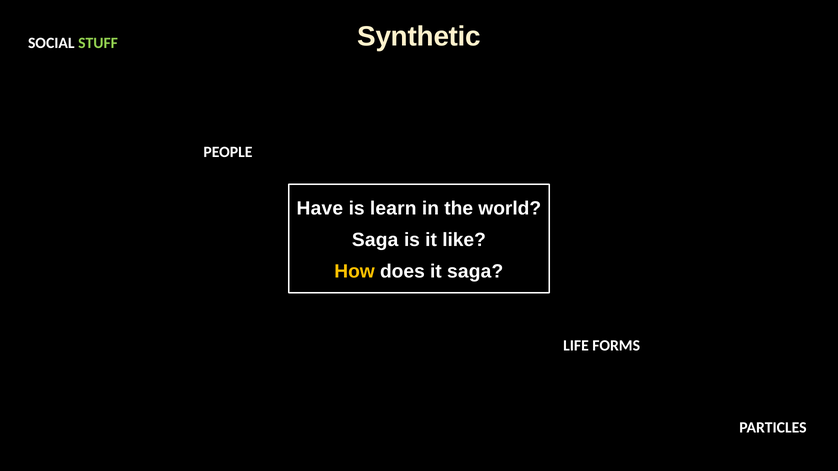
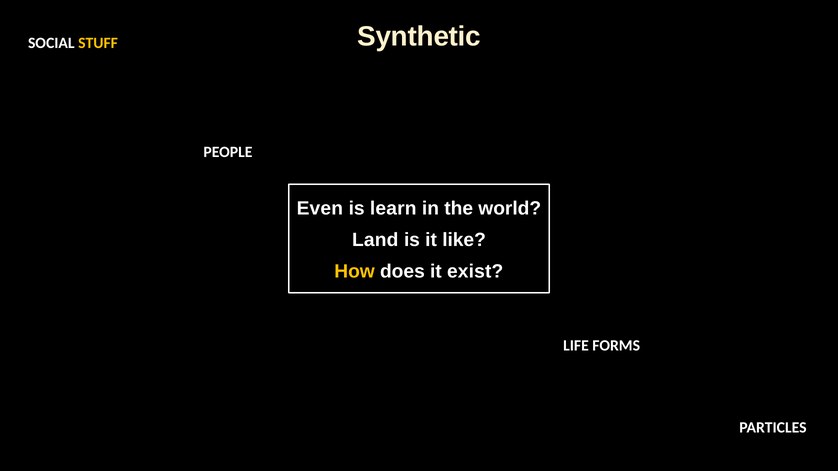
STUFF colour: light green -> yellow (98, 43)
Have: Have -> Even (320, 209)
Saga: Saga -> Land (375, 240)
it saga: saga -> exist (475, 271)
